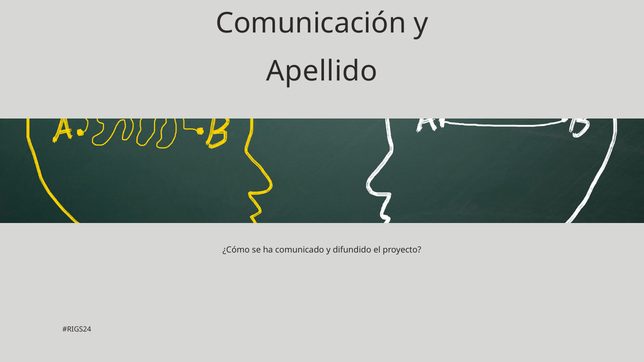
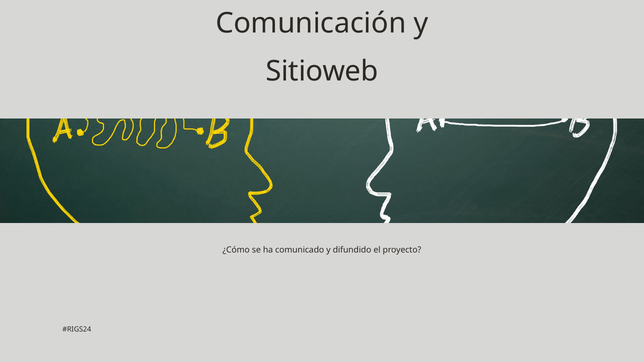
Apellido: Apellido -> Sitioweb (322, 72)
